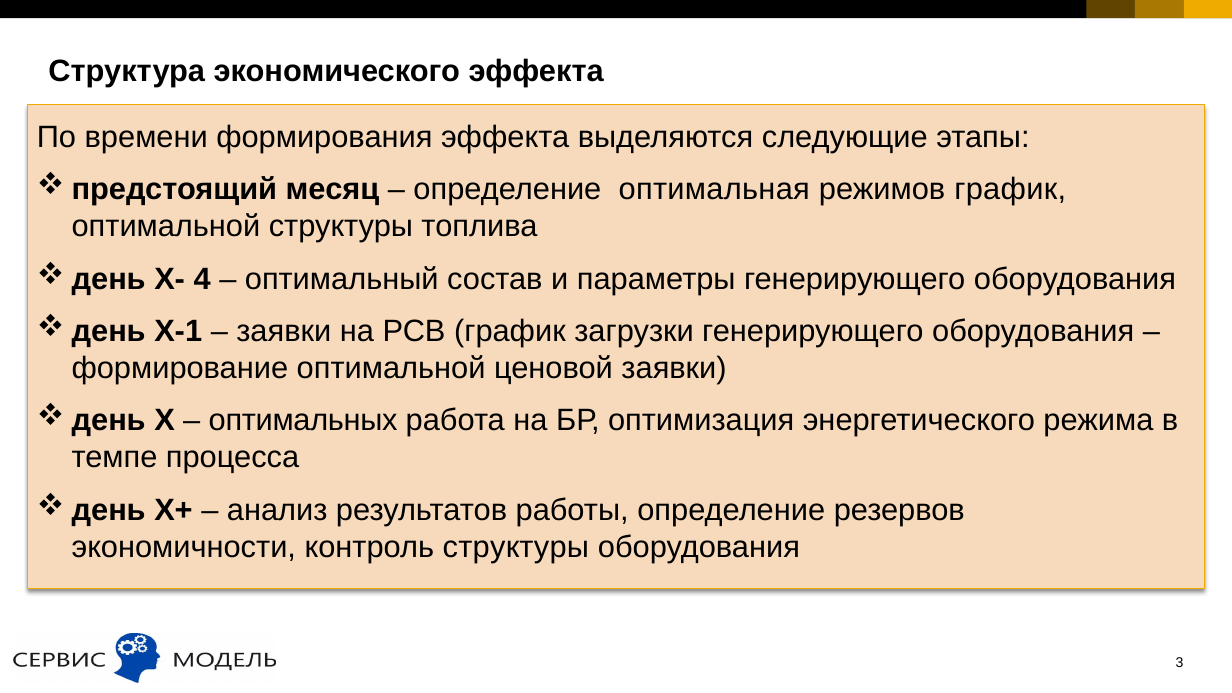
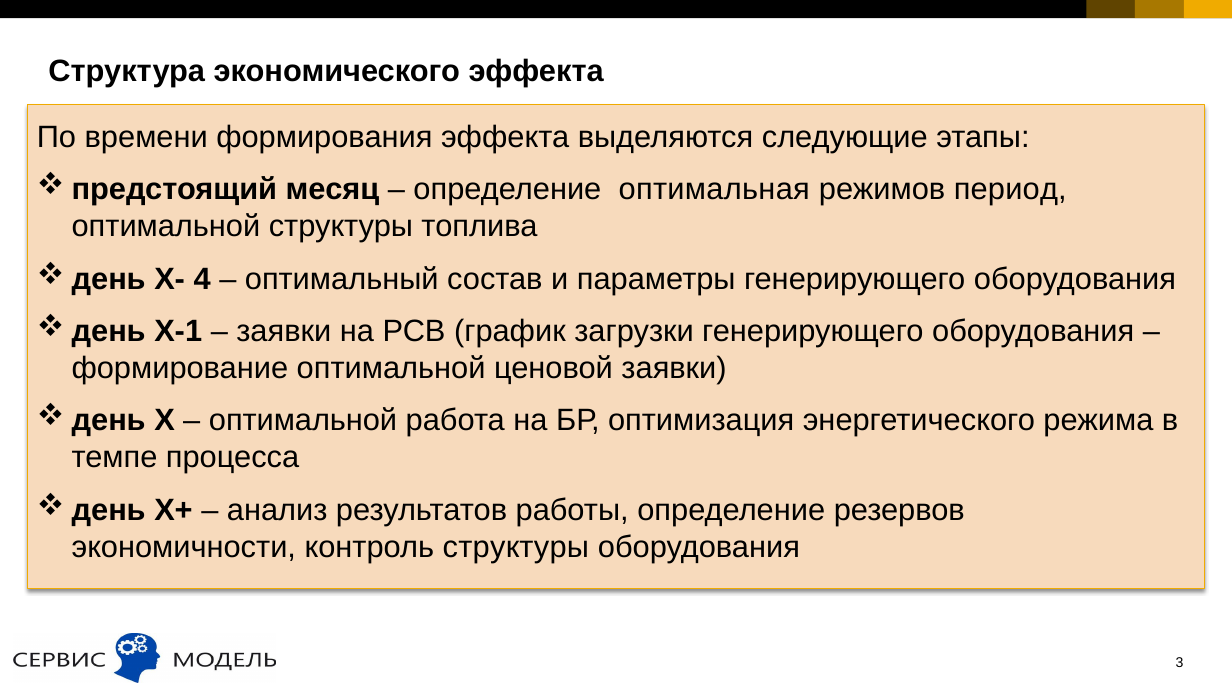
режимов график: график -> период (1010, 190)
оптимальных: оптимальных -> оптимальной (303, 421)
